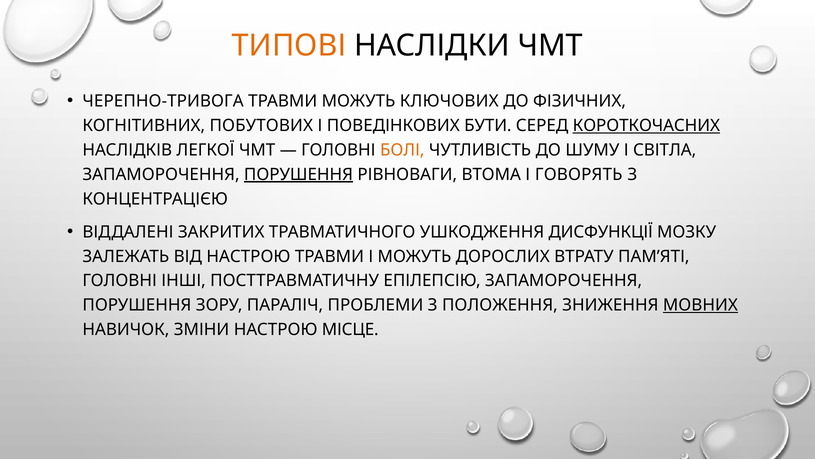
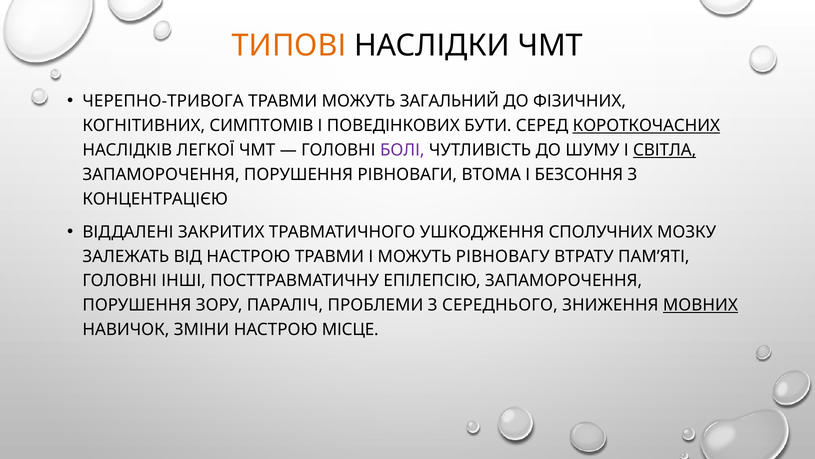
КЛЮЧОВИХ: КЛЮЧОВИХ -> ЗАГАЛЬНИЙ (449, 101)
ПОБУТОВИХ: ПОБУТОВИХ -> СИМПТОМІВ (261, 125)
БОЛІ colour: orange -> purple (402, 150)
СВІТЛА underline: none -> present (665, 150)
ПОРУШЕННЯ underline: present -> none (298, 174)
ГОВОРЯТЬ: ГОВОРЯТЬ -> БЕЗСОННЯ (579, 174)
ДИСФУНКЦІЇ: ДИСФУНКЦІЇ -> СПОЛУЧНИХ (601, 232)
ДОРОСЛИХ: ДОРОСЛИХ -> РІВНОВАГУ (503, 256)
ПОЛОЖЕННЯ: ПОЛОЖЕННЯ -> СЕРЕДНЬОГО (500, 305)
